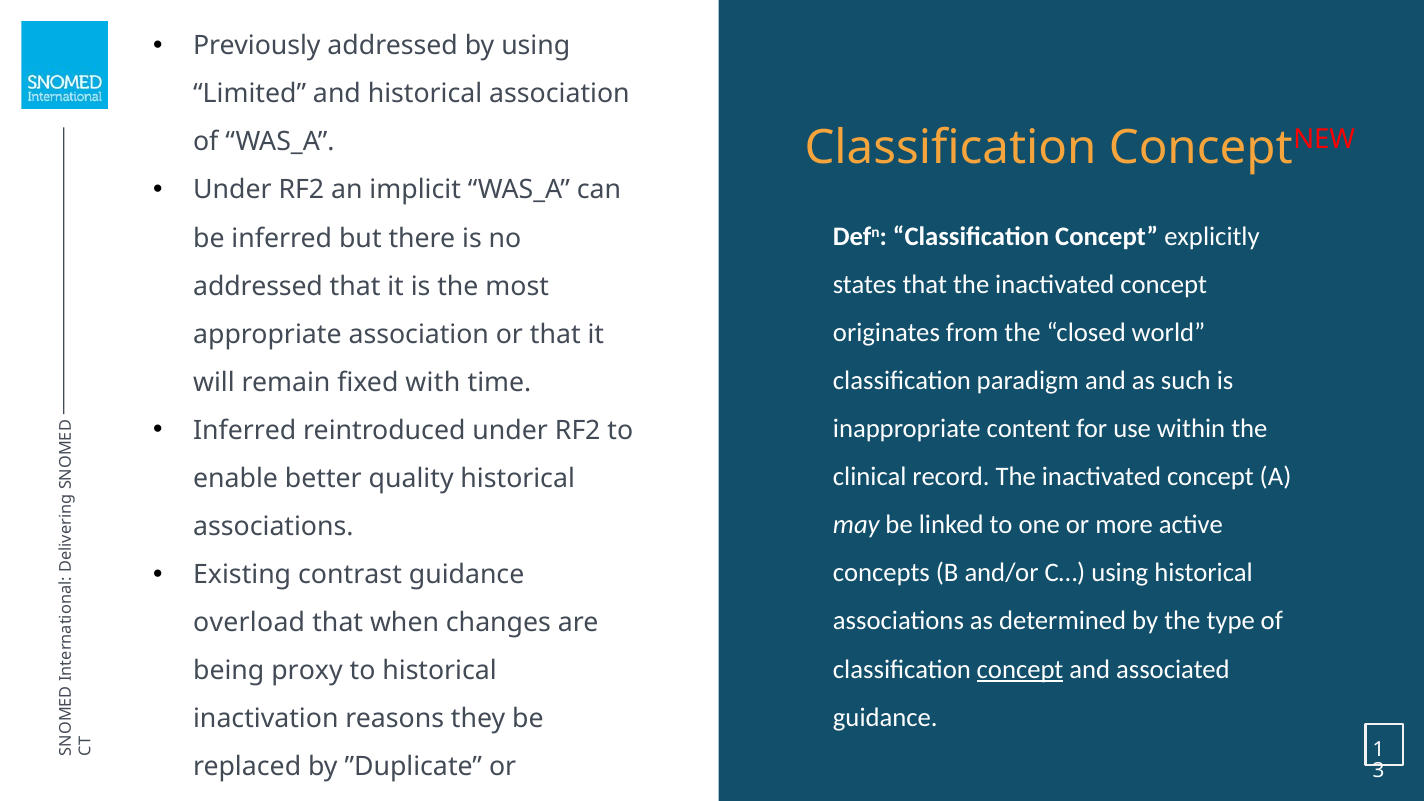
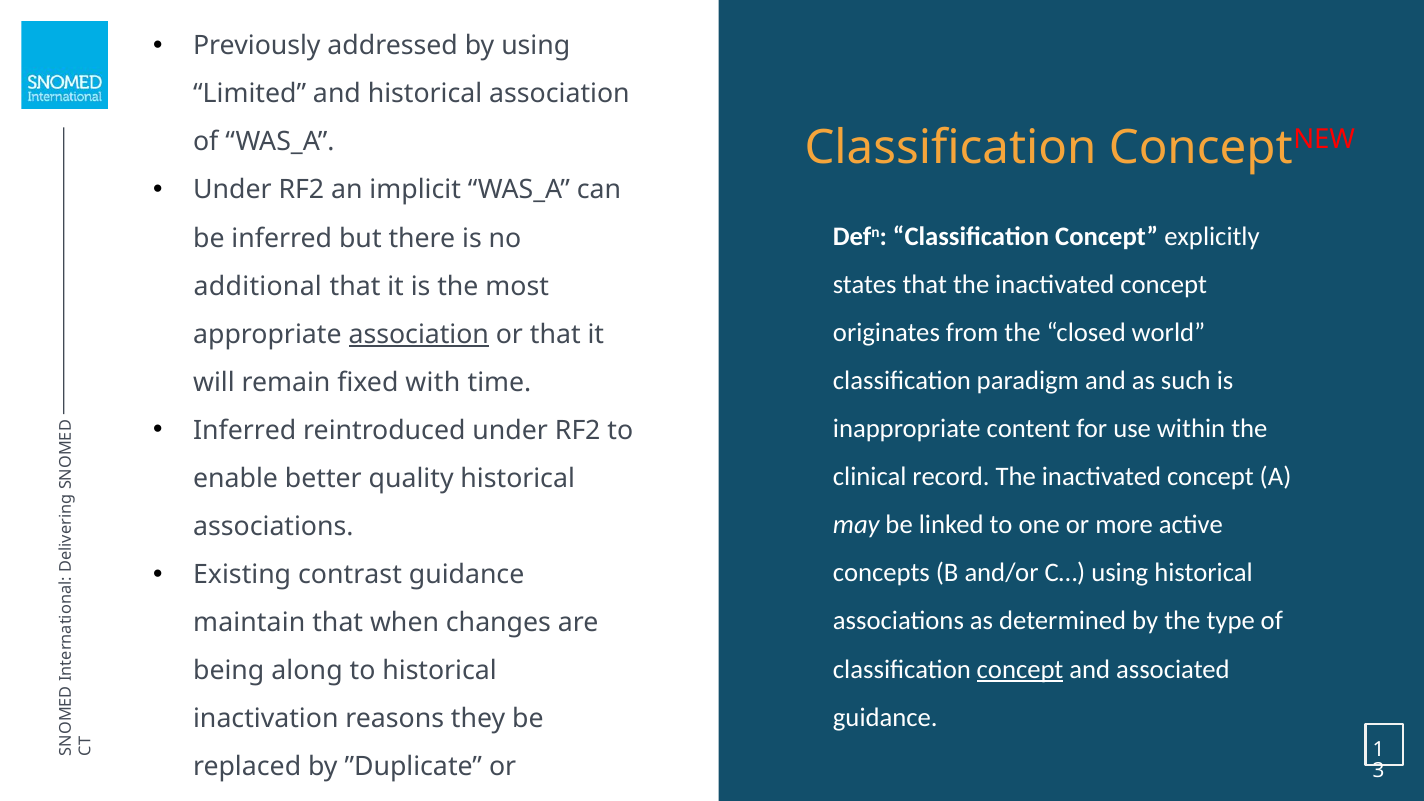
addressed: addressed -> additional (258, 286)
association underline: none -> present (419, 334)
overload: overload -> maintain (249, 623)
proxy: proxy -> along (307, 671)
